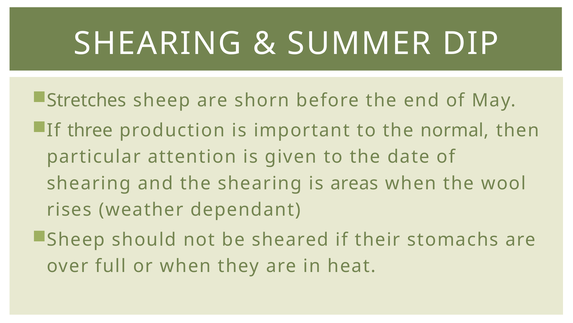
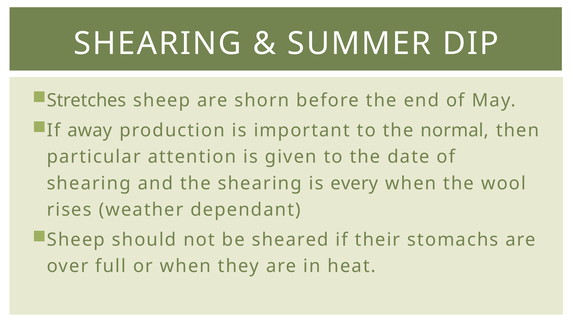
three: three -> away (90, 130)
areas: areas -> every (354, 183)
